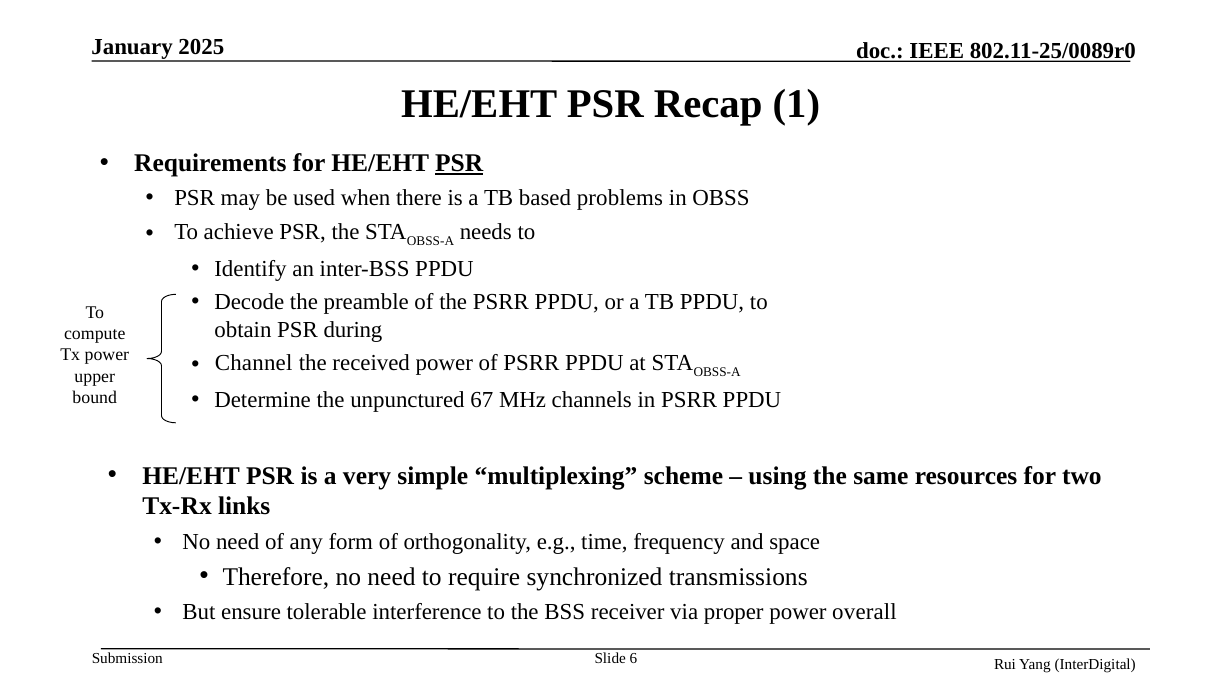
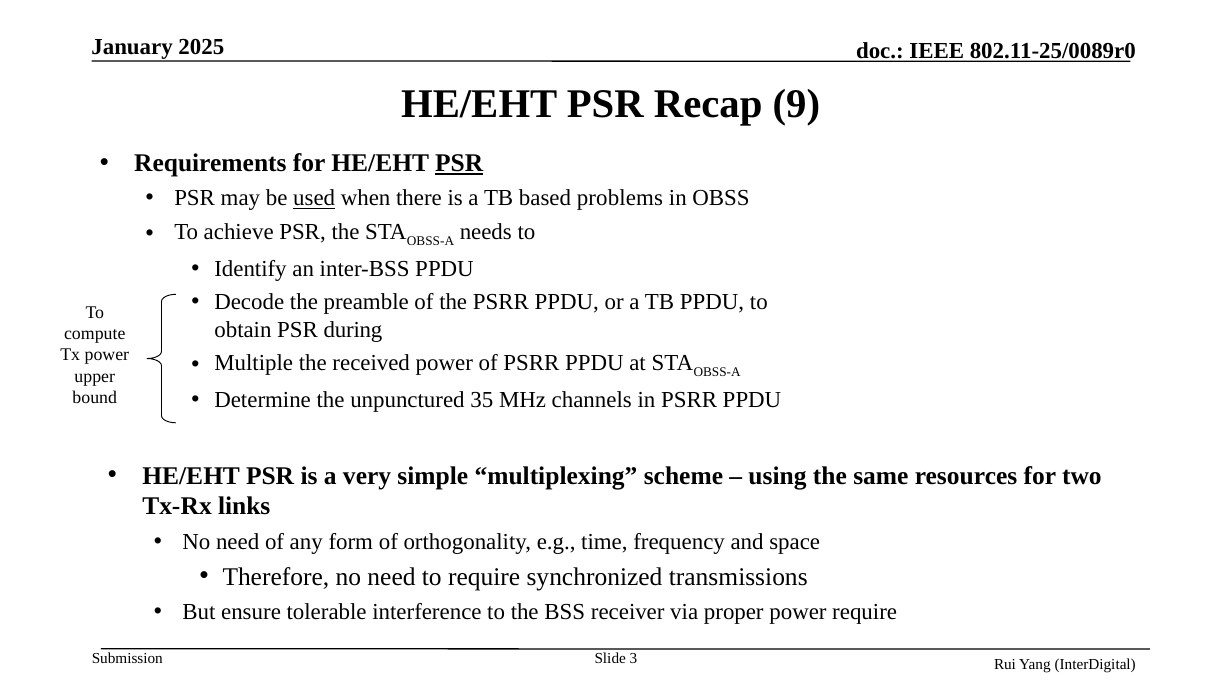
1: 1 -> 9 (796, 104)
used underline: none -> present (314, 198)
Channel: Channel -> Multiple (254, 363)
67: 67 -> 35 (482, 400)
power overall: overall -> require (865, 612)
6: 6 -> 3 (634, 659)
